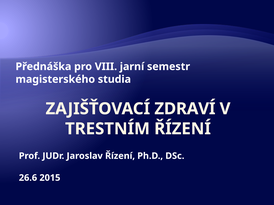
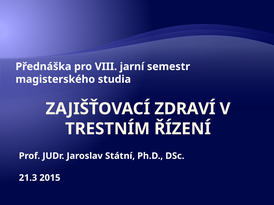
Jaroslav Řízení: Řízení -> Státní (120, 156)
26.6: 26.6 -> 21.3 (28, 178)
